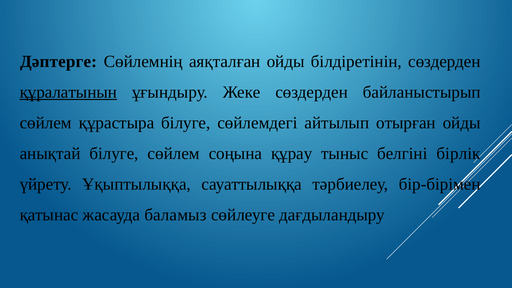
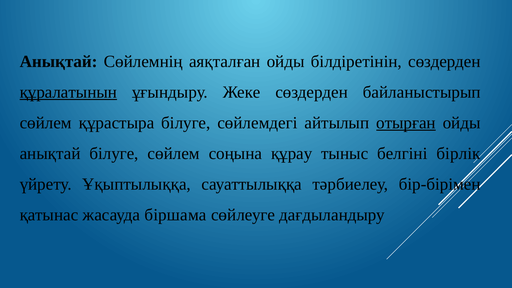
Дәптерге: Дәптерге -> Анықтай (59, 61)
отырған underline: none -> present (406, 123)
баламыз: баламыз -> біршама (176, 215)
